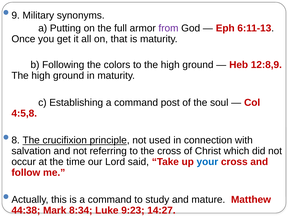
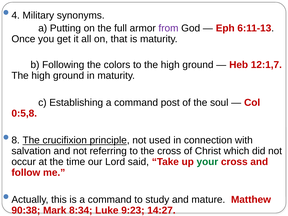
9: 9 -> 4 (16, 15)
12:8,9: 12:8,9 -> 12:1,7 (266, 65)
4:5,8: 4:5,8 -> 0:5,8 (24, 113)
your colour: blue -> green (207, 162)
44:38: 44:38 -> 90:38 (26, 210)
